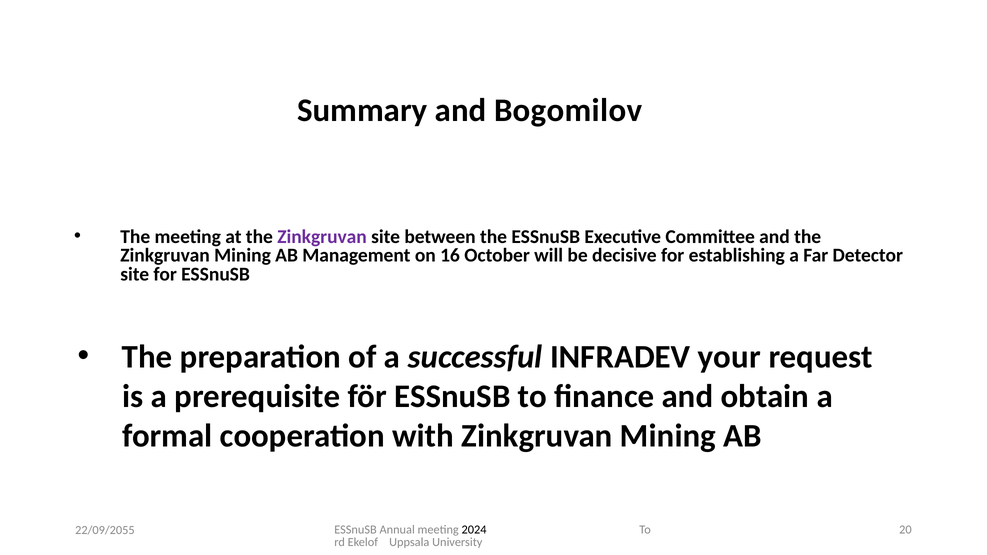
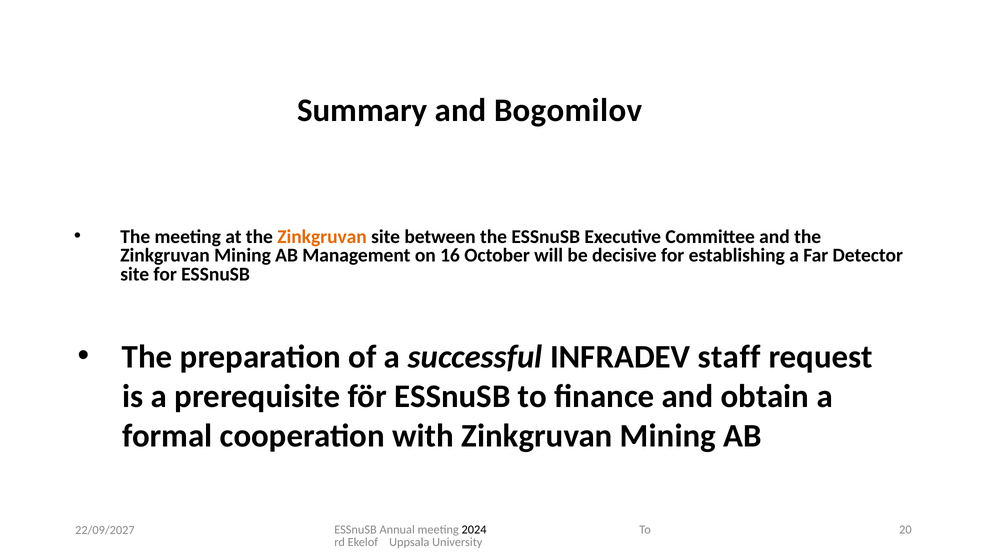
Zinkgruvan colour: purple -> orange (322, 237)
your: your -> staff (729, 357)
22/09/2055: 22/09/2055 -> 22/09/2027 (105, 530)
